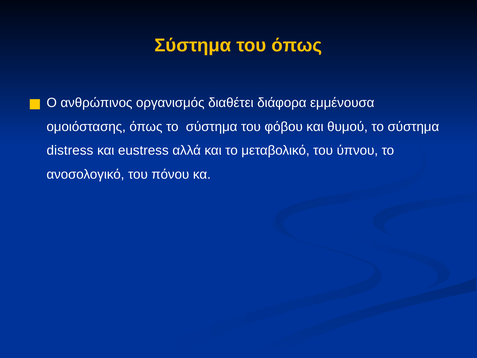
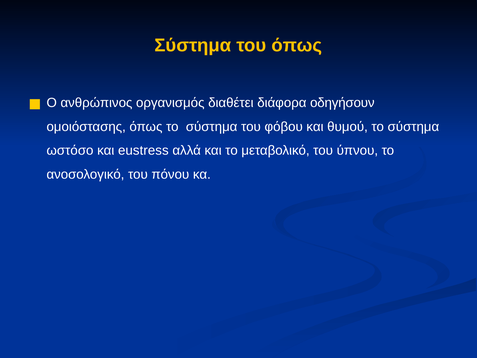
εμμένουσα: εμμένουσα -> οδηγήσουν (342, 103)
distress: distress -> ωστόσο (70, 150)
